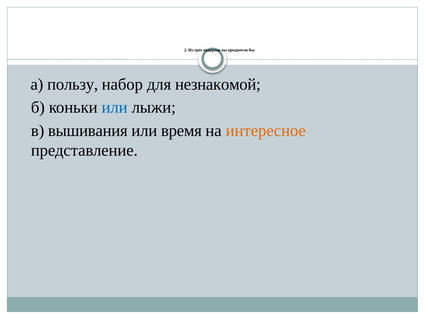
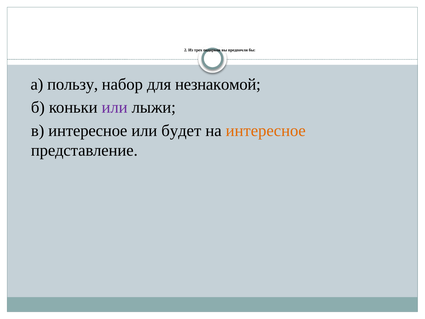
или colour: blue -> purple (115, 107)
в вышивания: вышивания -> интересное (88, 130)
время: время -> будет (181, 130)
